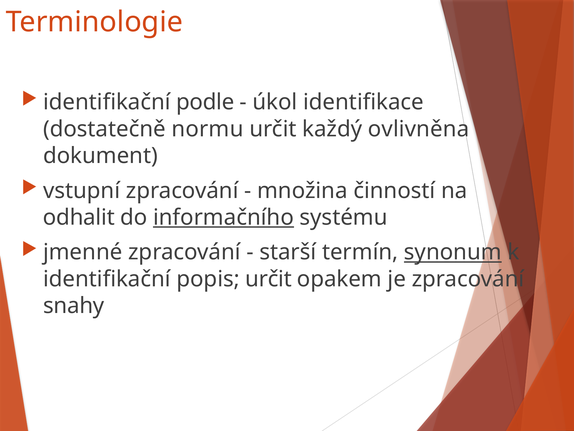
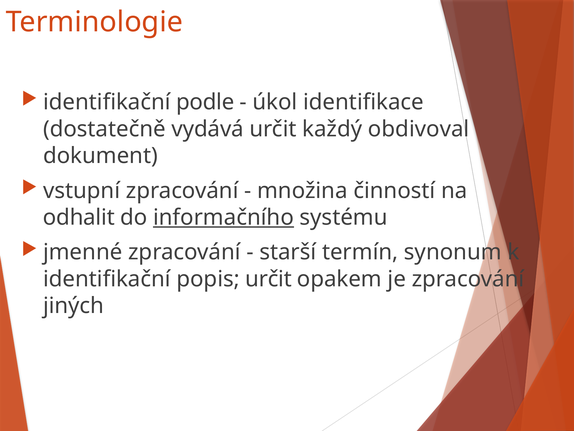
normu: normu -> vydává (208, 129)
ovlivněna: ovlivněna -> obdivoval (419, 129)
synonum underline: present -> none (453, 252)
snahy: snahy -> jiných (74, 306)
